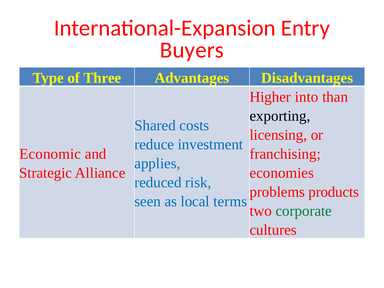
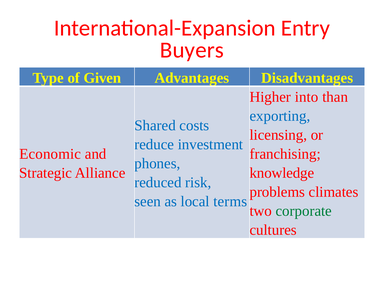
Three: Three -> Given (102, 78)
exporting colour: black -> blue (280, 116)
applies: applies -> phones (157, 164)
economies: economies -> knowledge (282, 173)
products: products -> climates (334, 192)
